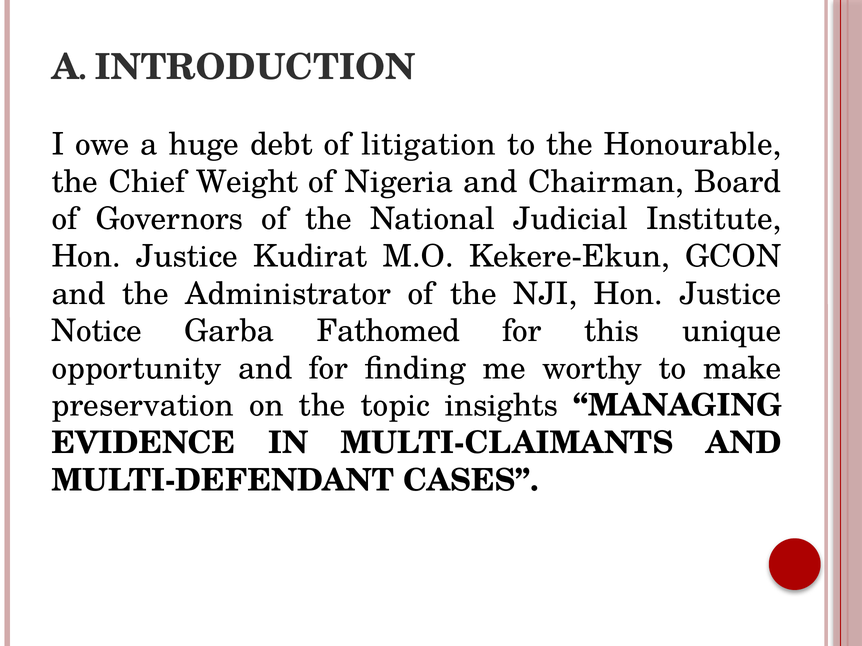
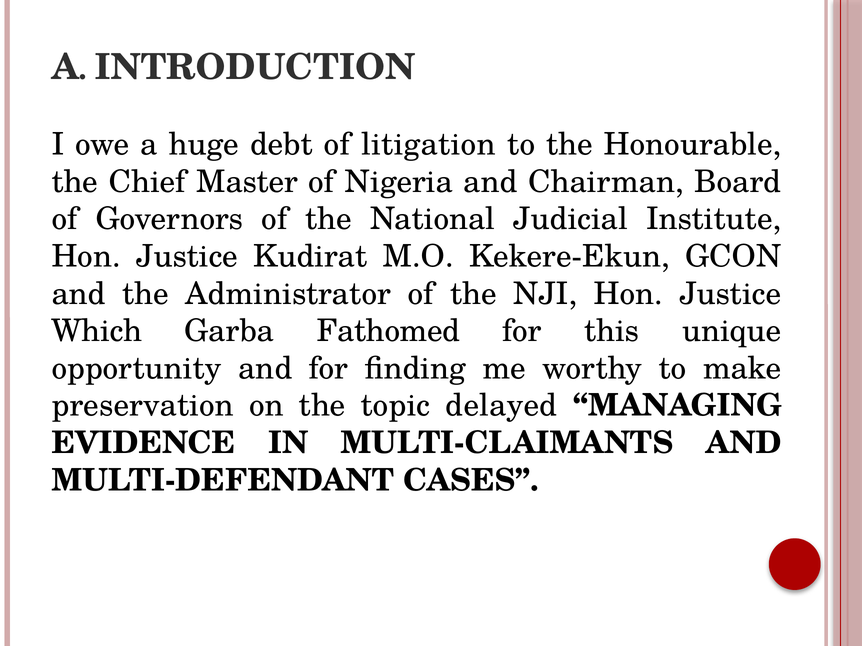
Weight: Weight -> Master (247, 182)
Notice: Notice -> Which (97, 331)
insights: insights -> delayed (501, 406)
